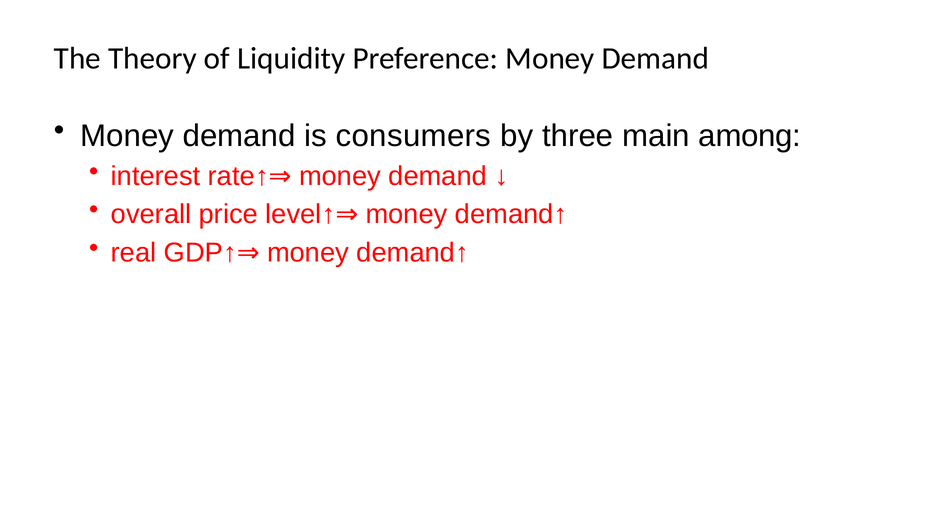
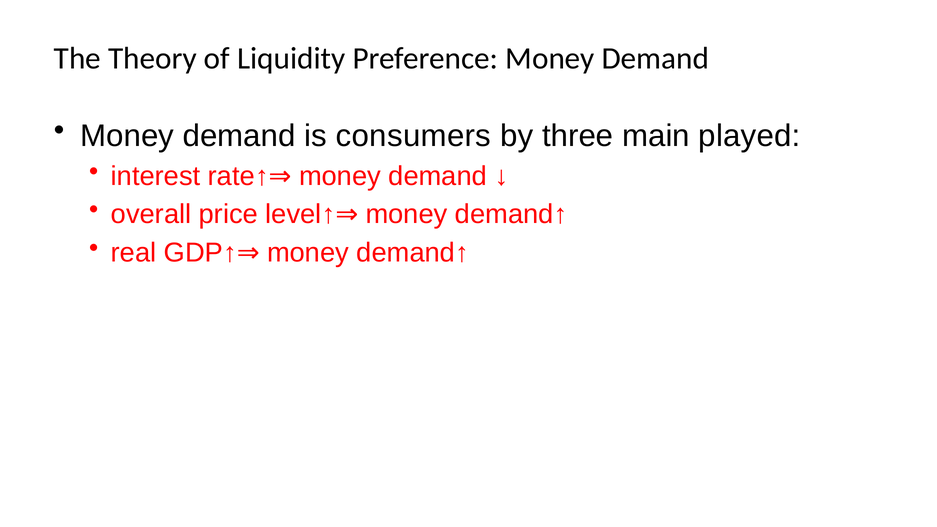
among: among -> played (750, 136)
